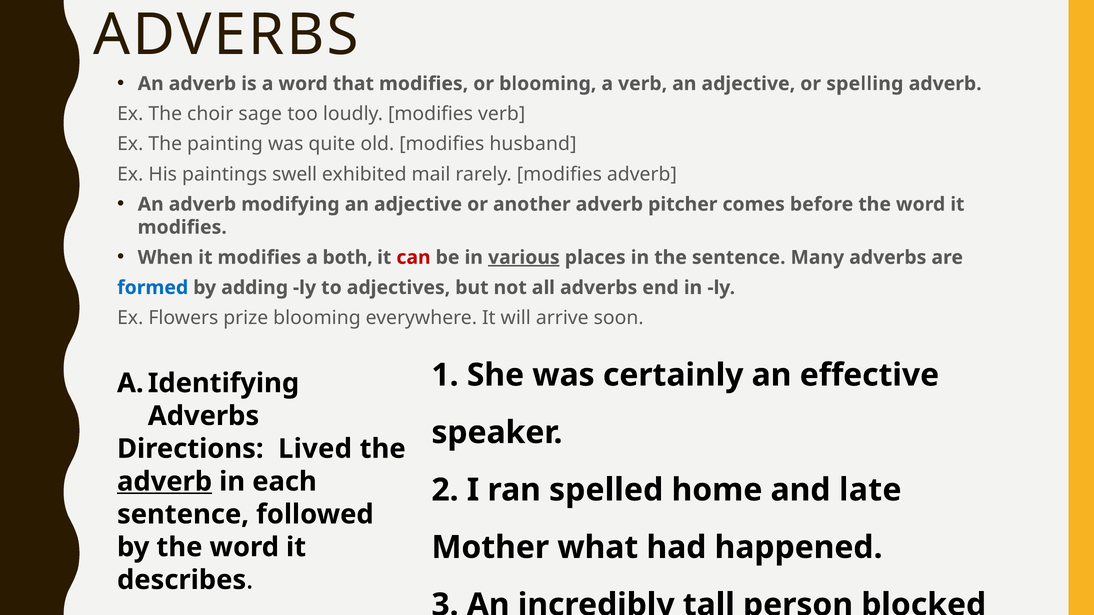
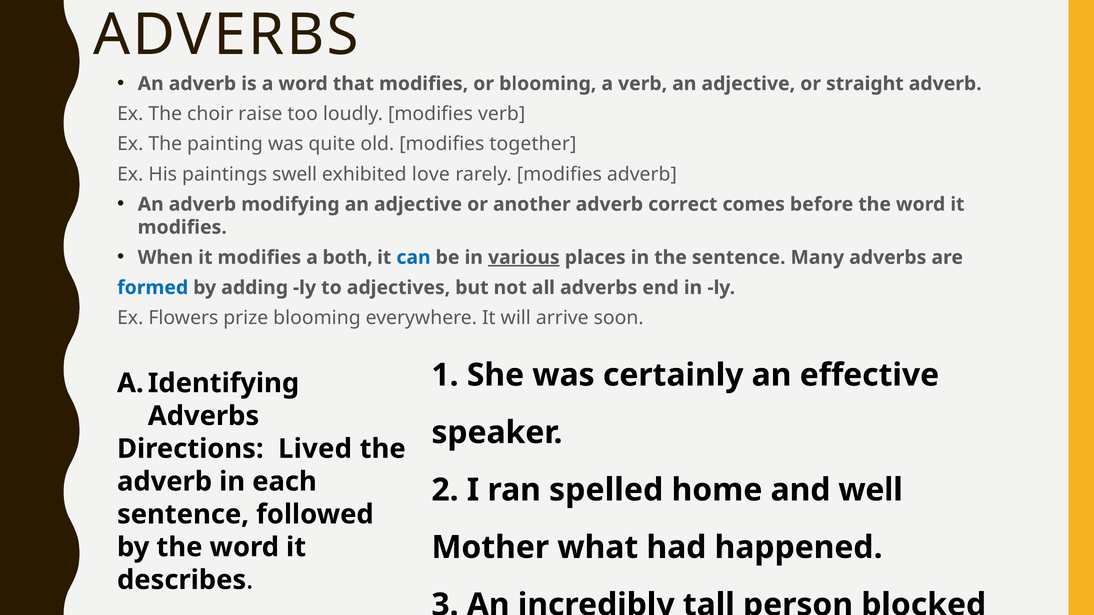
spelling: spelling -> straight (865, 84)
sage: sage -> raise (260, 114)
husband: husband -> together (533, 144)
mail: mail -> love (431, 174)
pitcher: pitcher -> correct (683, 204)
can colour: red -> blue (414, 258)
adverb underline: present -> none (165, 482)
late: late -> well (871, 490)
